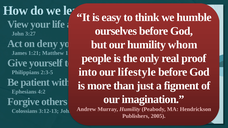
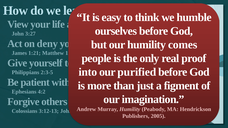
whom: whom -> comes (183, 45)
our lifestyle: lifestyle -> purified (137, 72)
